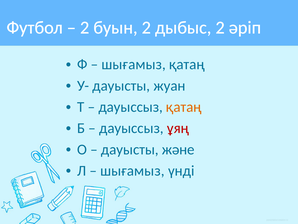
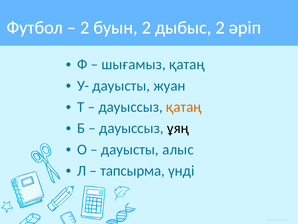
ұяң colour: red -> black (178, 128)
және: және -> алыс (178, 149)
шығамыз: шығамыз -> тапсырма (133, 170)
